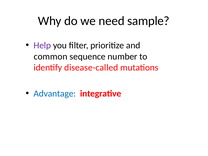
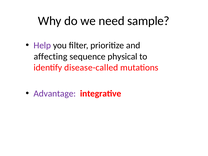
common: common -> affecting (51, 56)
number: number -> physical (123, 56)
Advantage colour: blue -> purple (55, 93)
